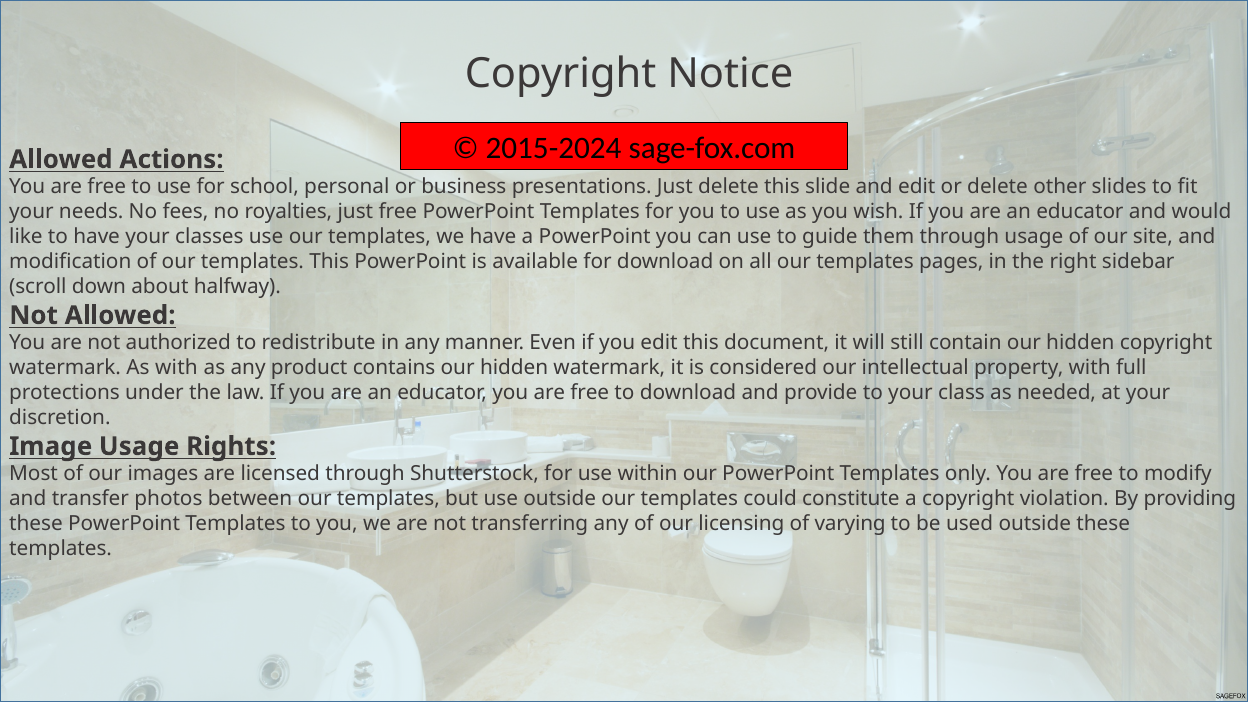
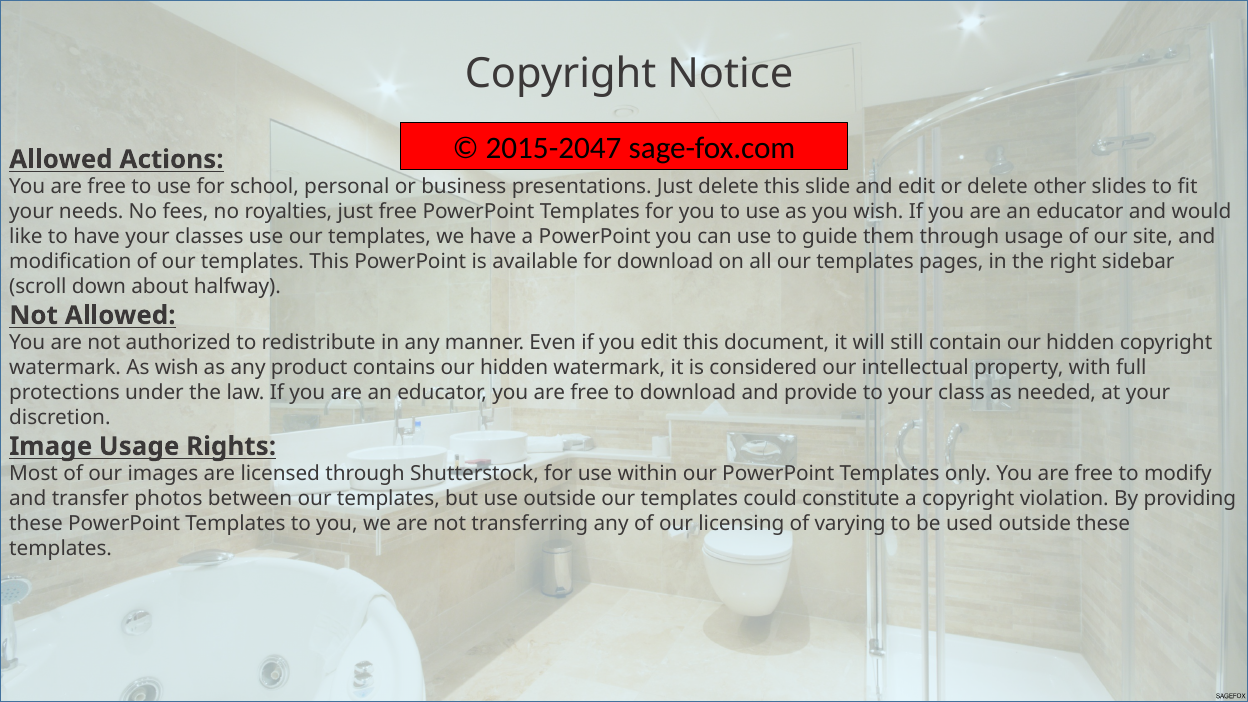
2015-2024: 2015-2024 -> 2015-2047 (554, 148)
As with: with -> wish (177, 368)
